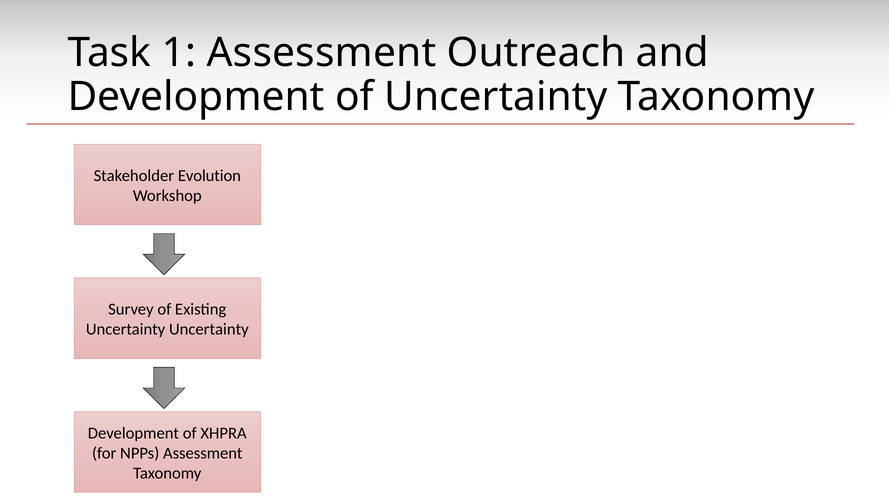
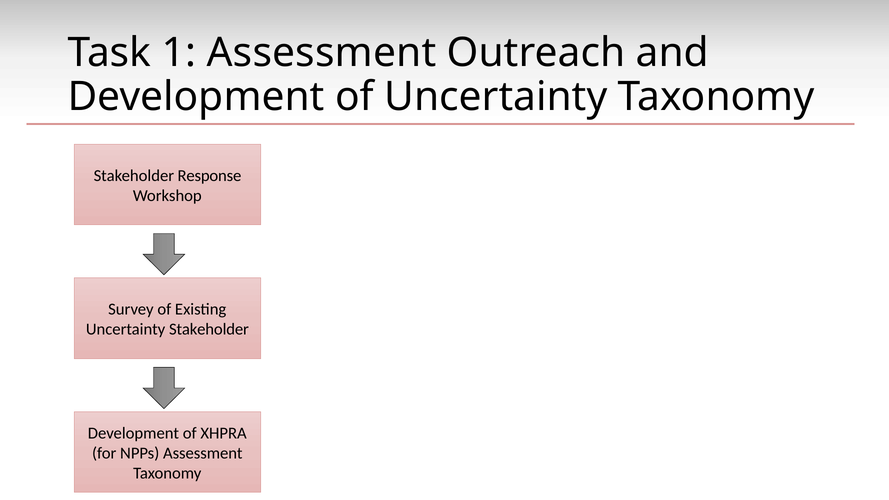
Evolution: Evolution -> Response (209, 176)
Uncertainty Uncertainty: Uncertainty -> Stakeholder (209, 329)
